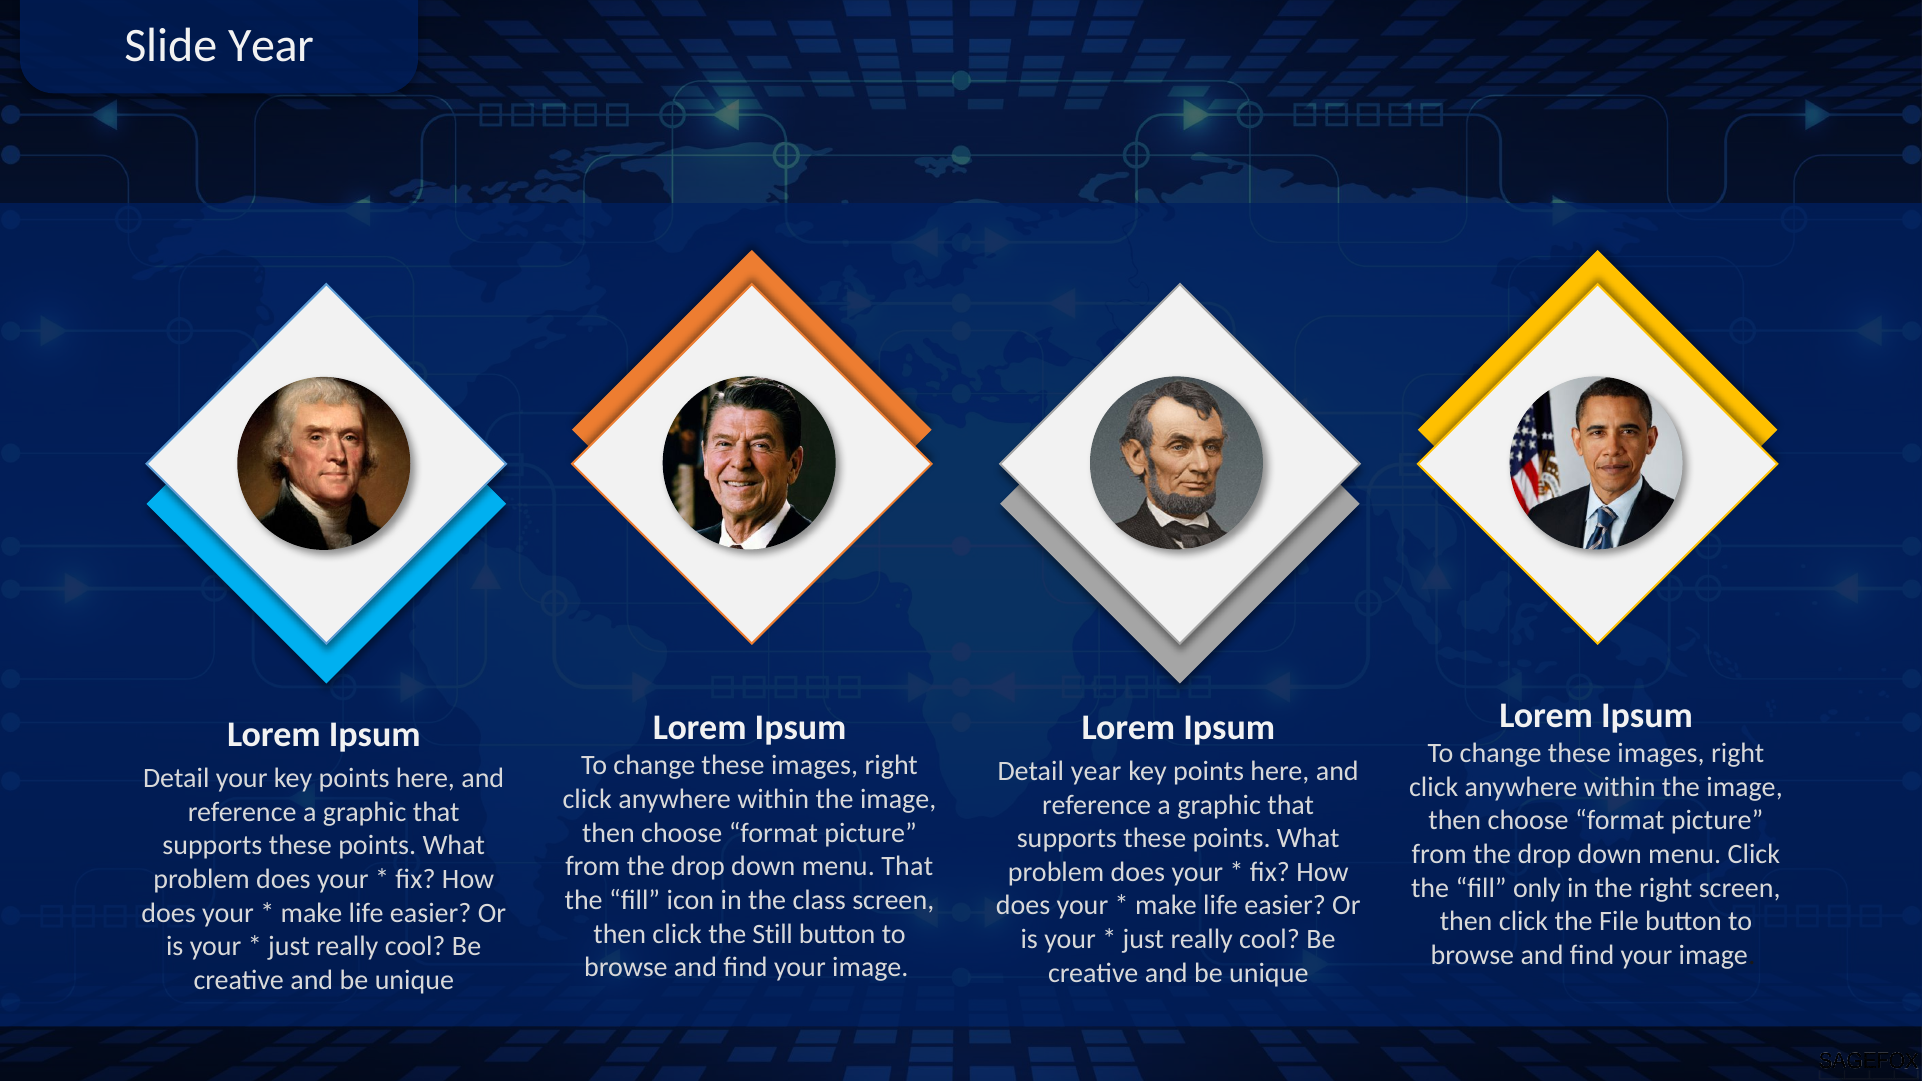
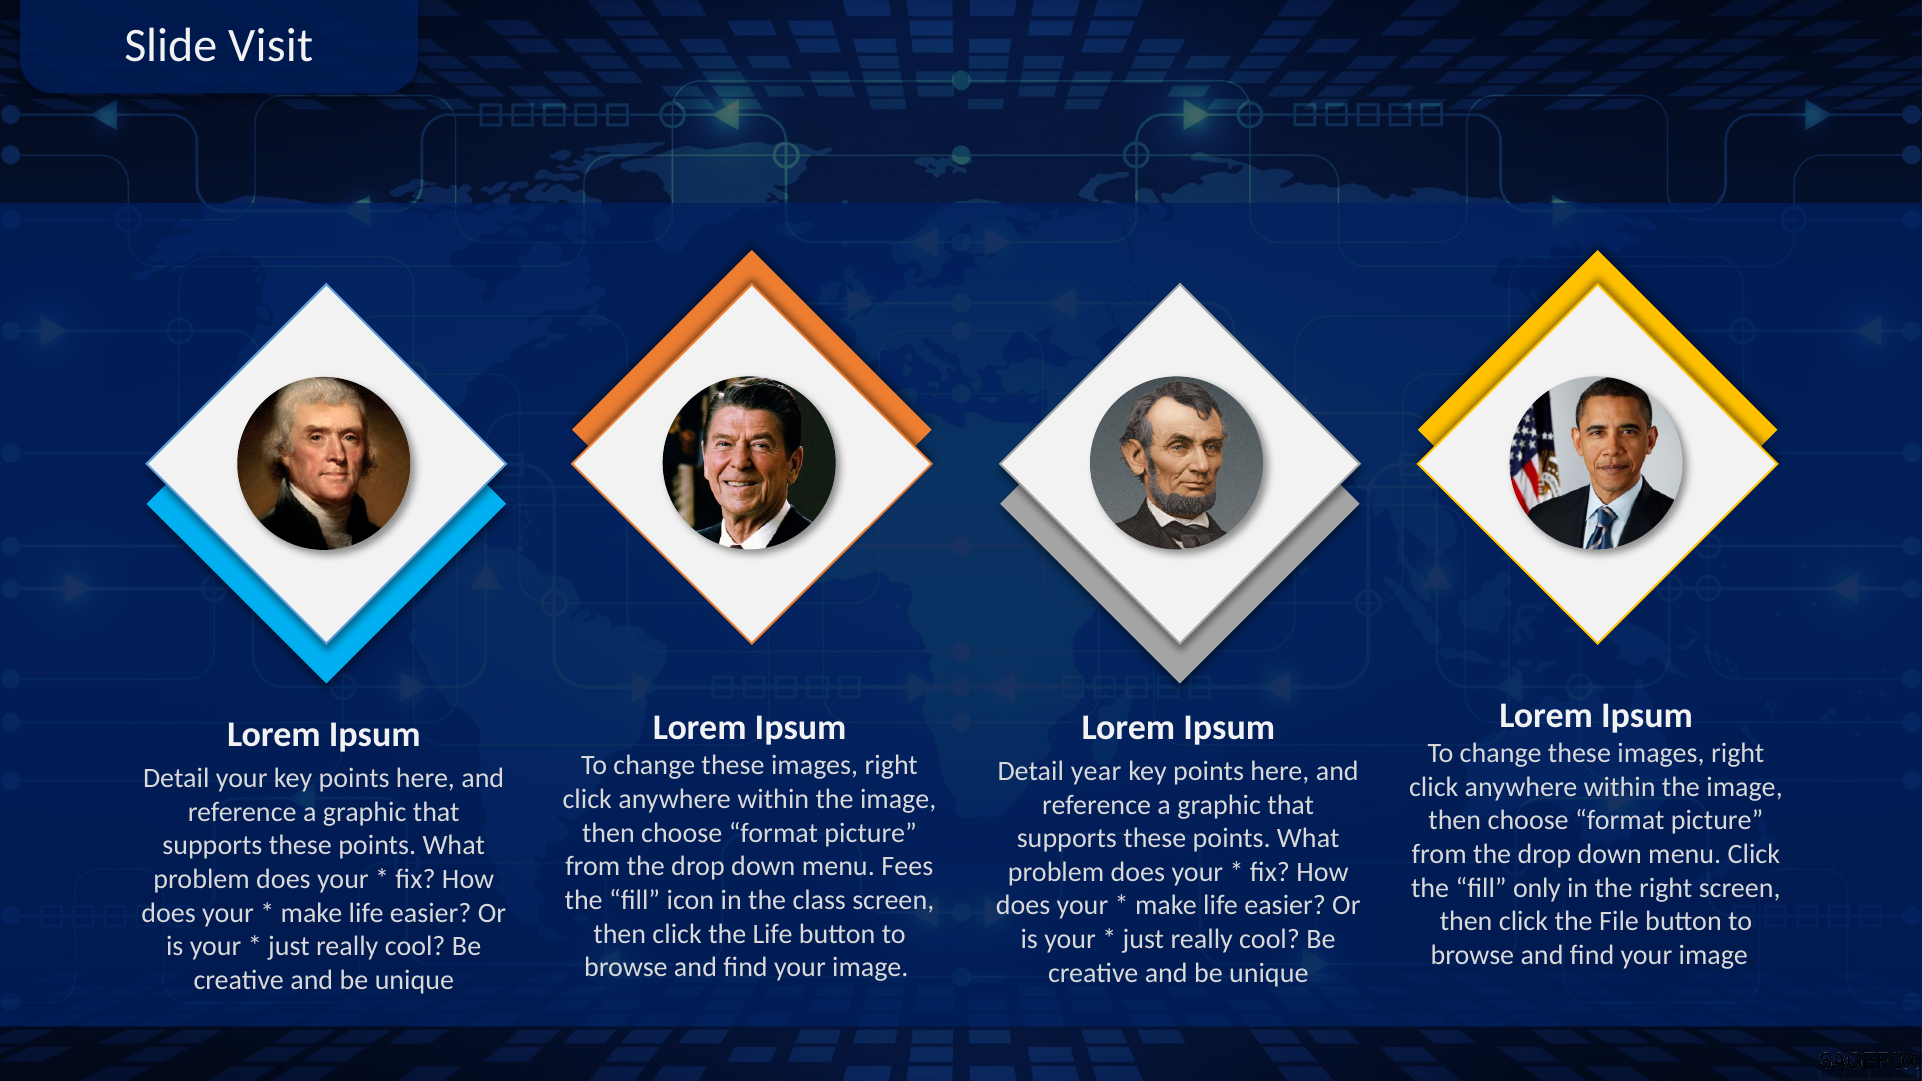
Slide Year: Year -> Visit (271, 45)
menu That: That -> Fees (907, 867)
the Still: Still -> Life (773, 934)
